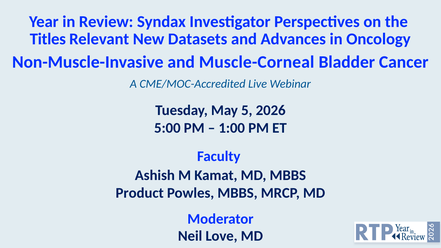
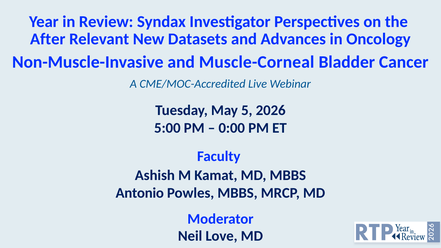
Titles: Titles -> After (48, 39)
1:00: 1:00 -> 0:00 (232, 128)
Product: Product -> Antonio (140, 193)
